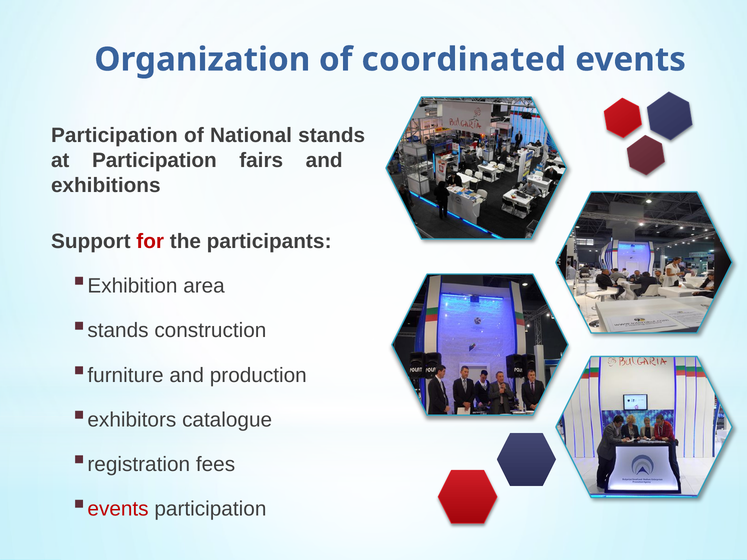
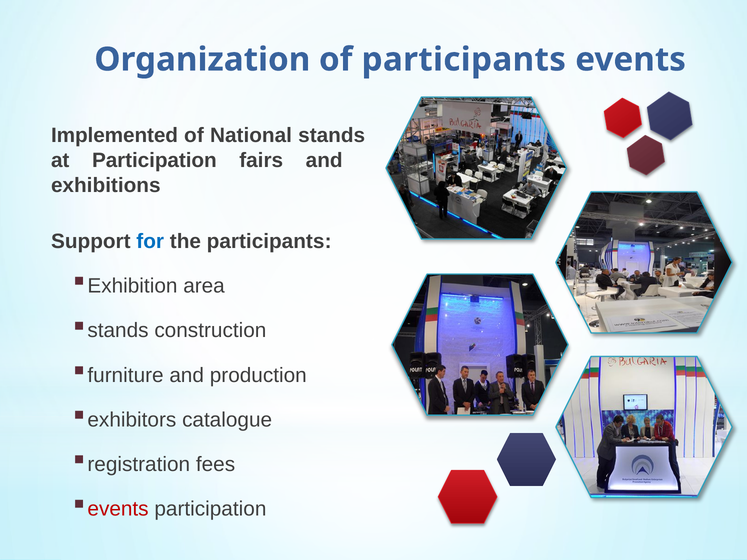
of coordinated: coordinated -> participants (464, 60)
Participation: Participation -> Implemented (115, 136)
for colour: red -> blue (150, 241)
